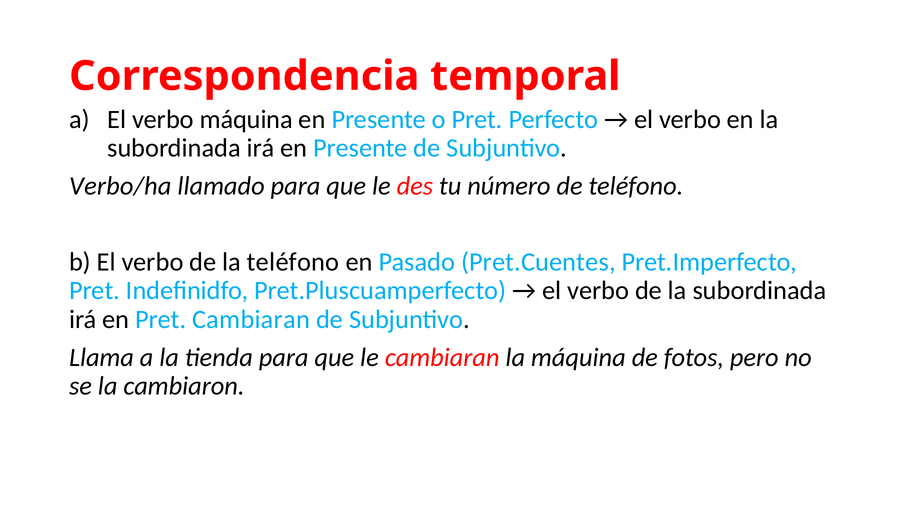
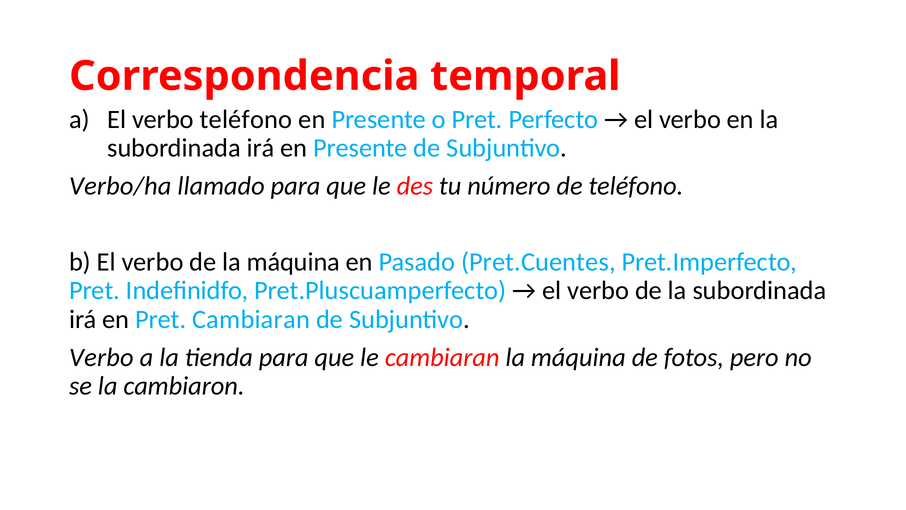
verbo máquina: máquina -> teléfono (246, 119)
de la teléfono: teléfono -> máquina (293, 262)
Llama: Llama -> Verbo (101, 357)
